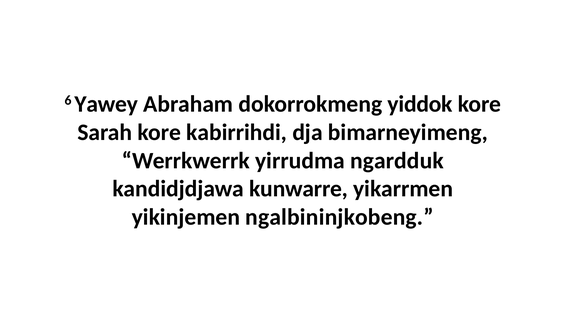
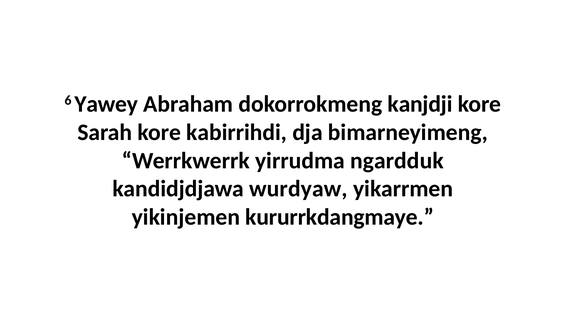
yiddok: yiddok -> kanjdji (420, 104)
kunwarre: kunwarre -> wurdyaw (298, 189)
ngalbininjkobeng: ngalbininjkobeng -> kururrkdangmaye (340, 217)
